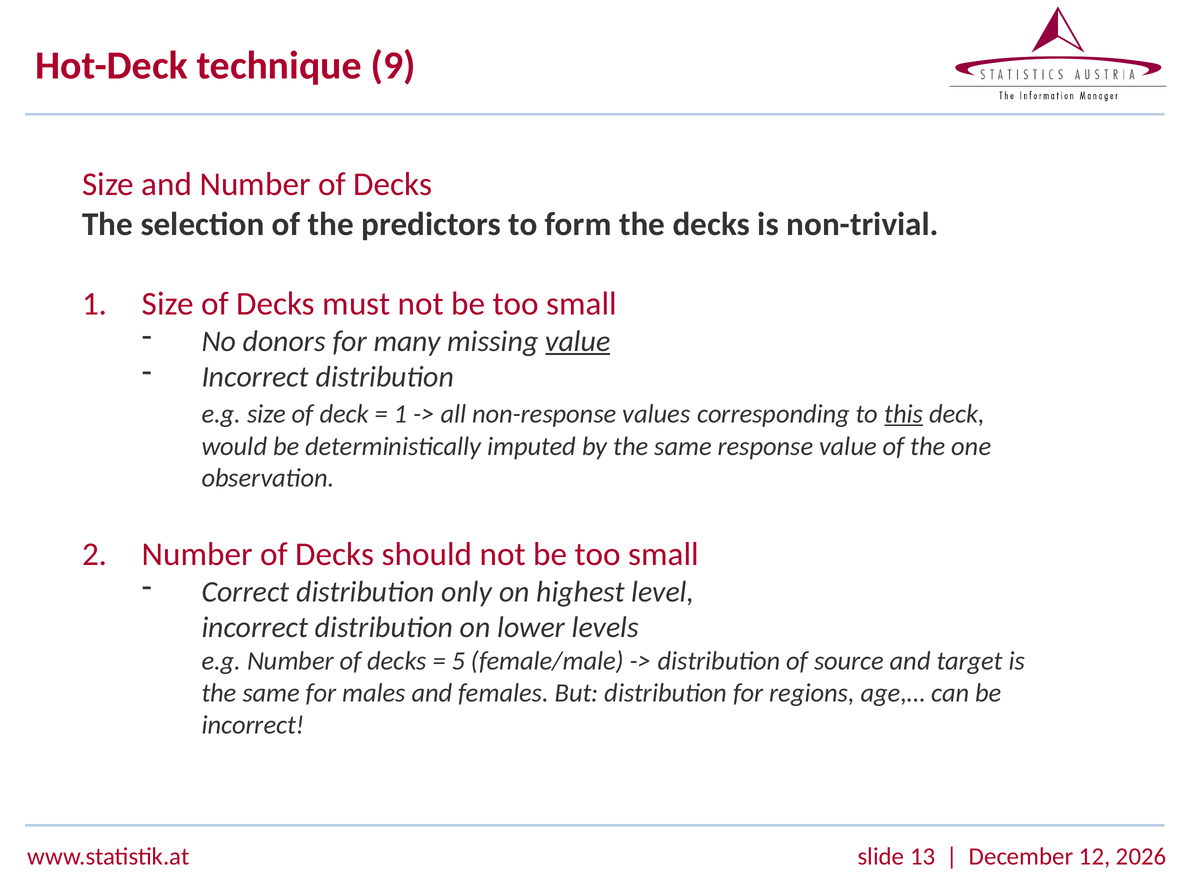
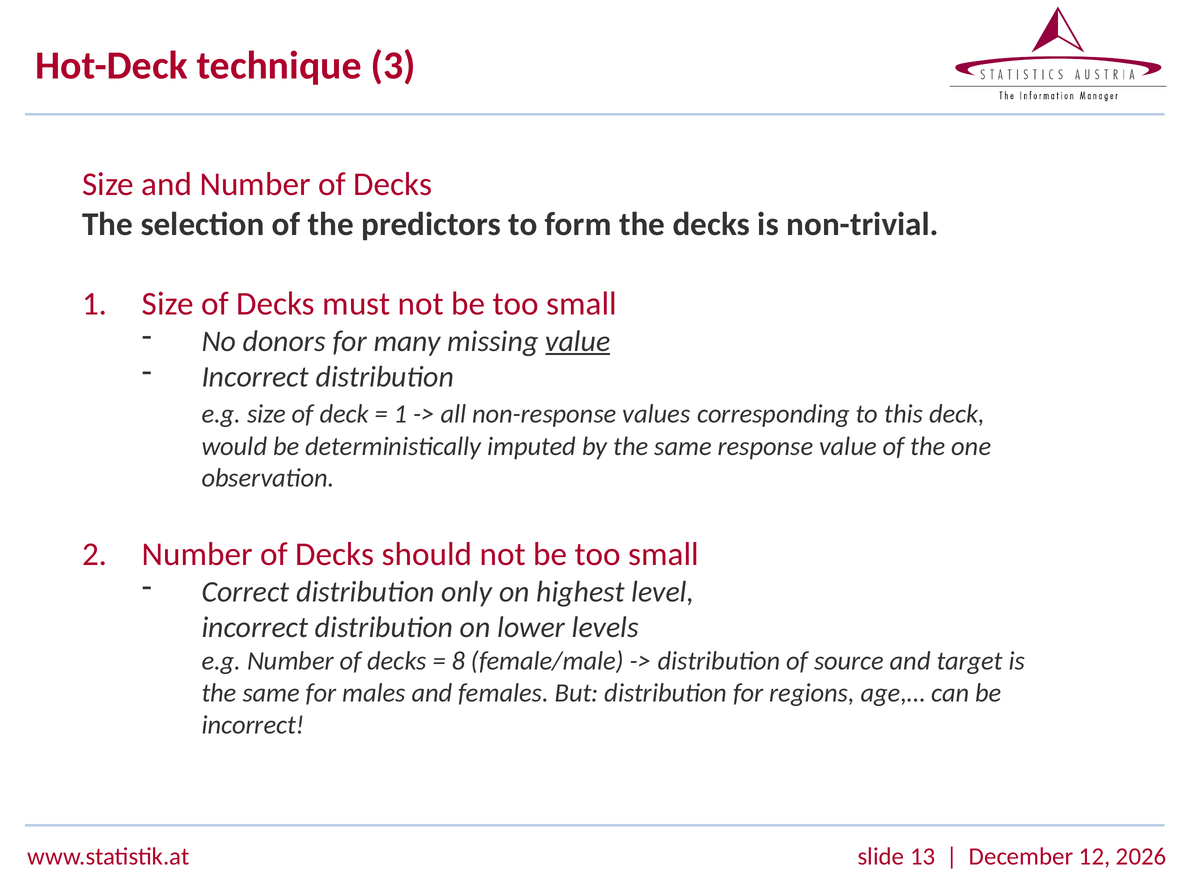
9: 9 -> 3 (393, 66)
this underline: present -> none (904, 414)
5: 5 -> 8 (458, 662)
